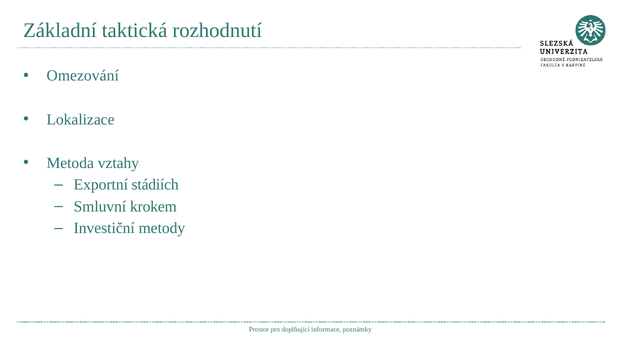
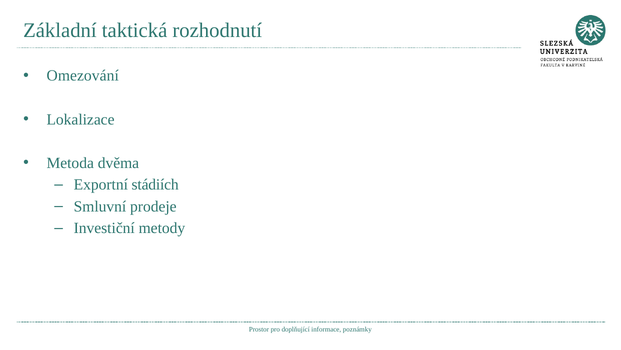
vztahy: vztahy -> dvěma (118, 163)
krokem: krokem -> prodeje (153, 206)
